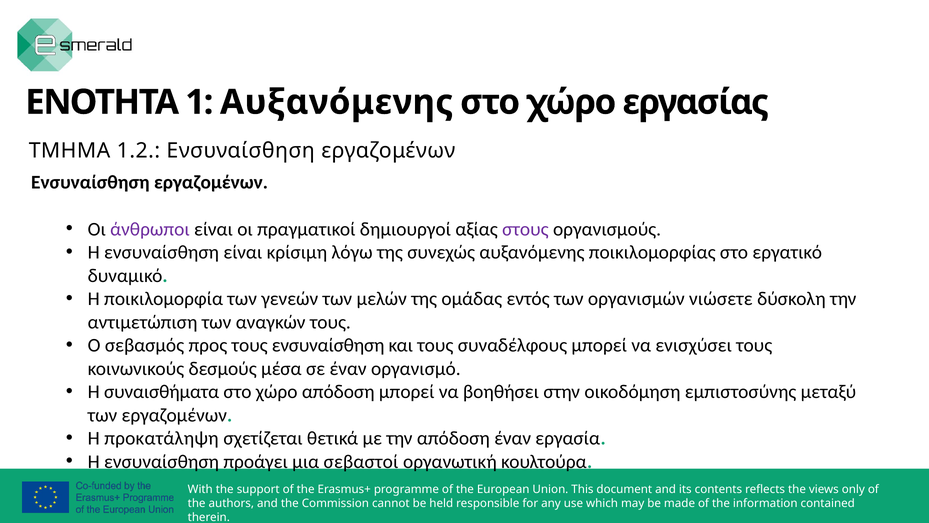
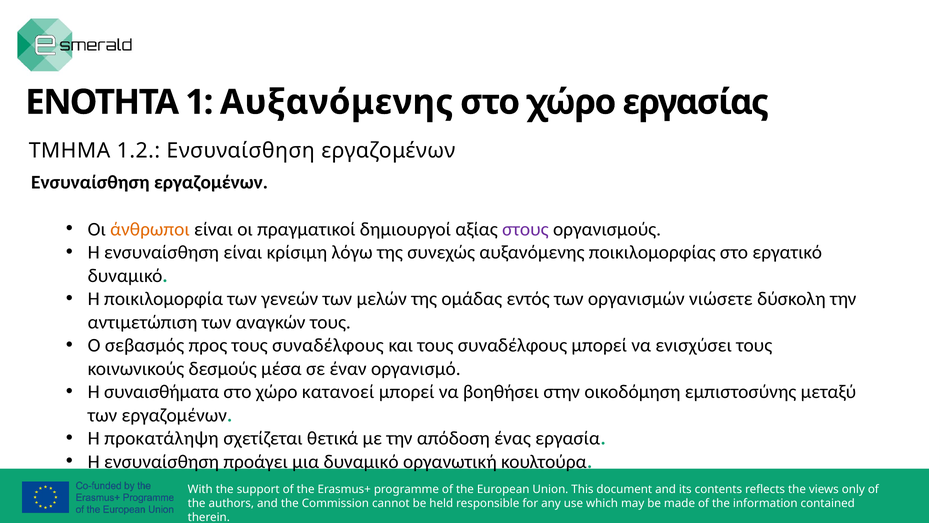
άνθρωποι colour: purple -> orange (150, 229)
προς τους ενσυναίσθηση: ενσυναίσθηση -> συναδέλφους (328, 345)
χώρο απόδοση: απόδοση -> κατανοεί (338, 392)
απόδοση έναν: έναν -> ένας (513, 438)
μια σεβαστοί: σεβαστοί -> δυναμικό (361, 461)
